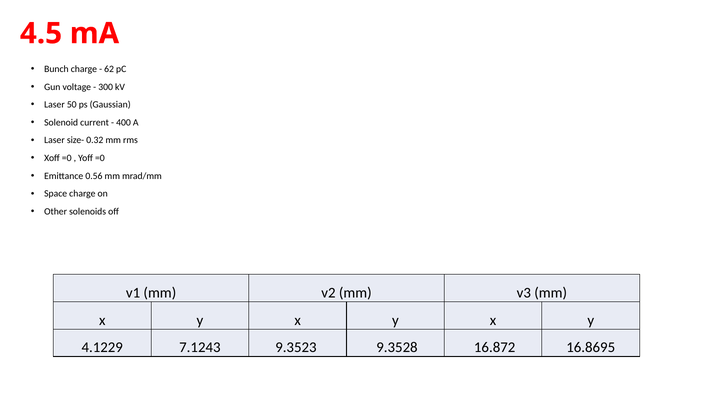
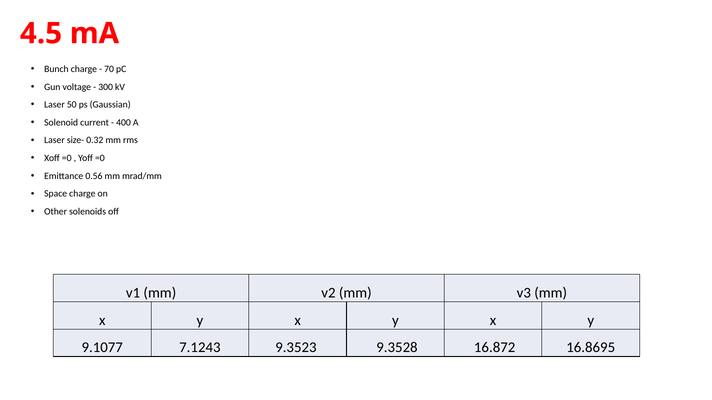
62: 62 -> 70 (109, 69)
4.1229: 4.1229 -> 9.1077 (102, 348)
